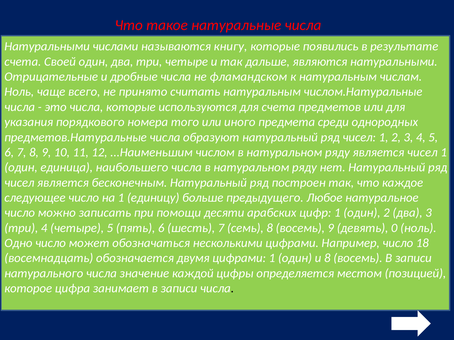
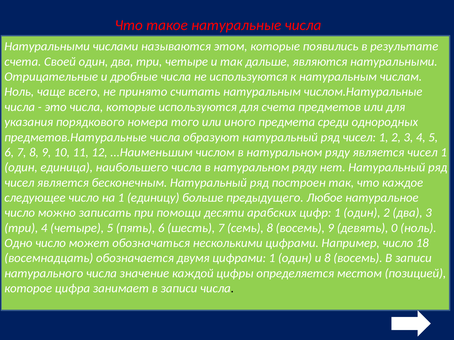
книгу: книгу -> этом (231, 47)
не фламандском: фламандском -> используются (248, 77)
